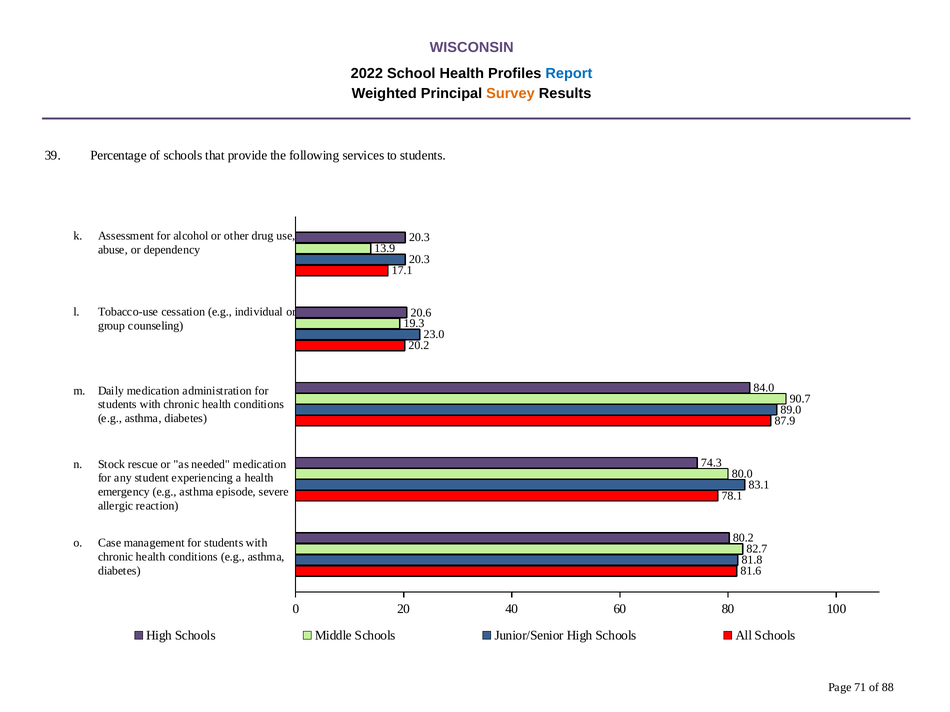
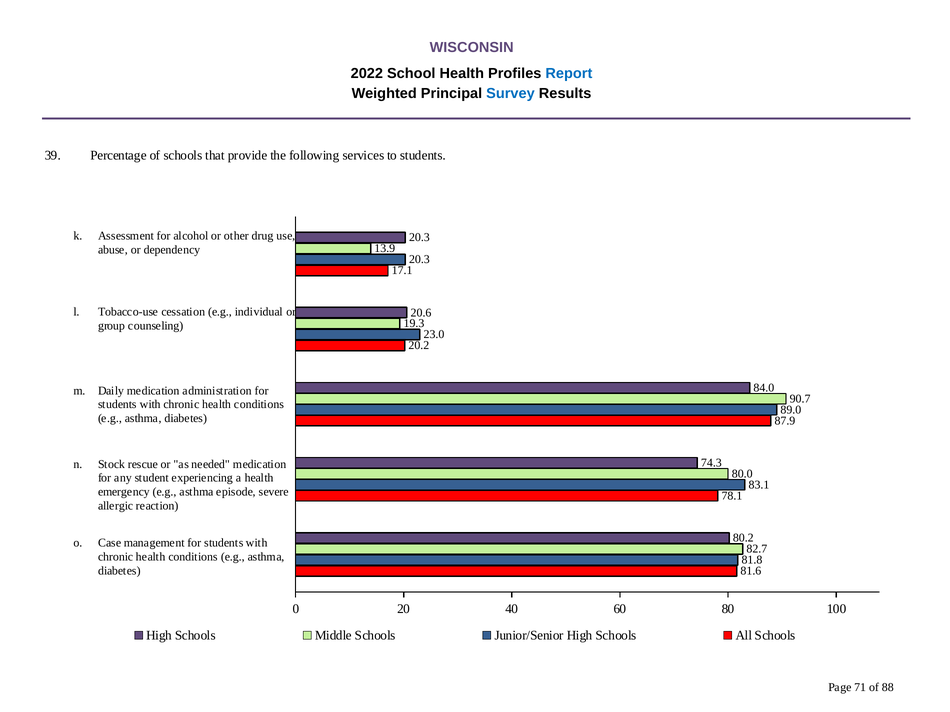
Survey colour: orange -> blue (510, 94)
